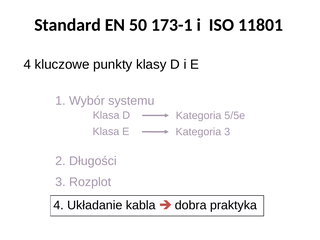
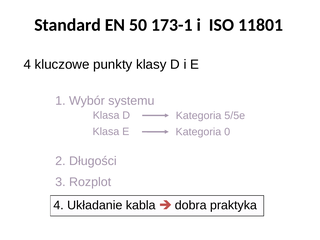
Kategoria 3: 3 -> 0 (227, 132)
